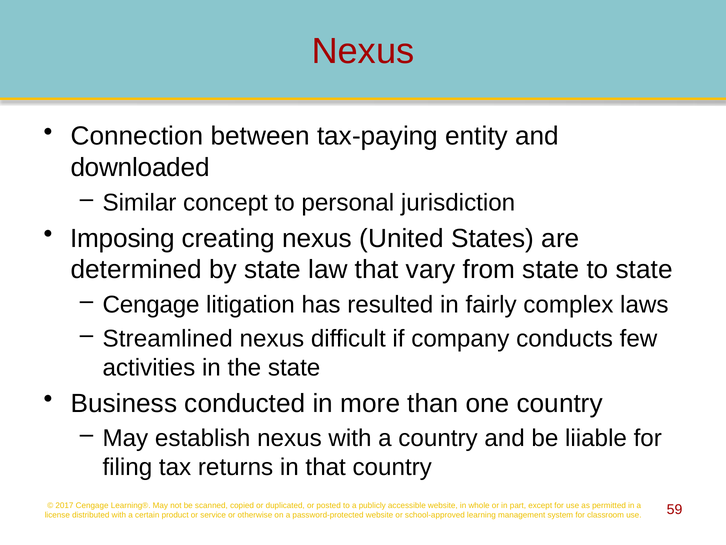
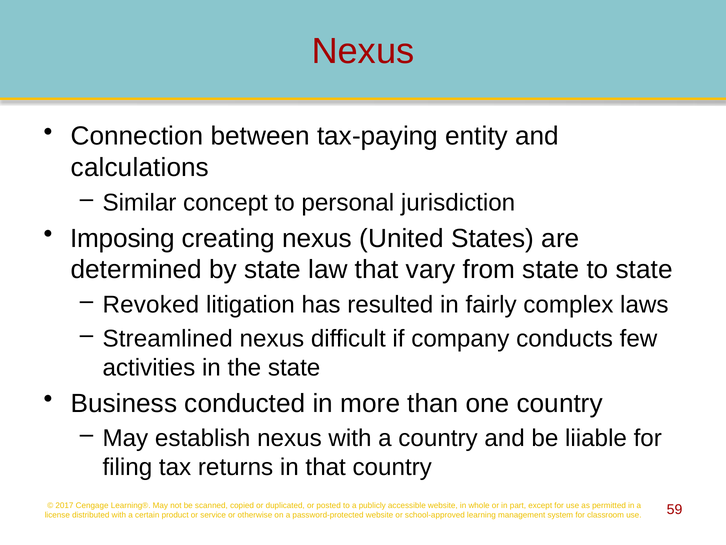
downloaded: downloaded -> calculations (140, 168)
Cengage: Cengage -> Revoked (151, 305)
